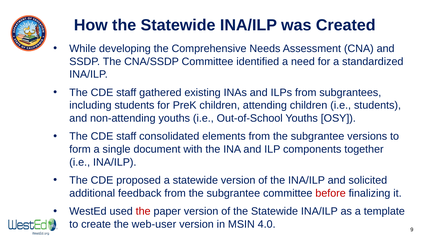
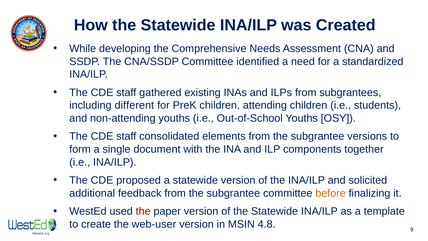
including students: students -> different (134, 105)
before colour: red -> orange (331, 193)
4.0: 4.0 -> 4.8 (267, 224)
